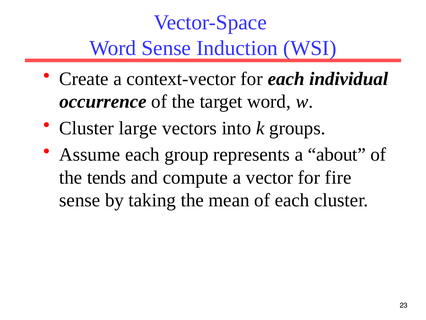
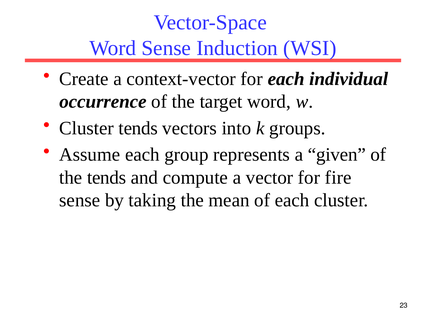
Cluster large: large -> tends (138, 128)
about: about -> given (337, 154)
